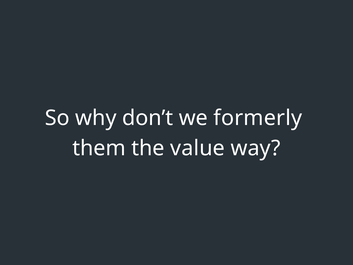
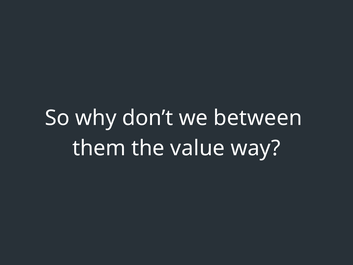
formerly: formerly -> between (258, 118)
